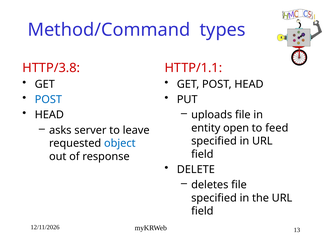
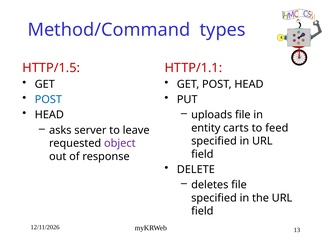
HTTP/3.8: HTTP/3.8 -> HTTP/1.5 (51, 68)
open: open -> carts (236, 128)
object colour: blue -> purple (120, 143)
